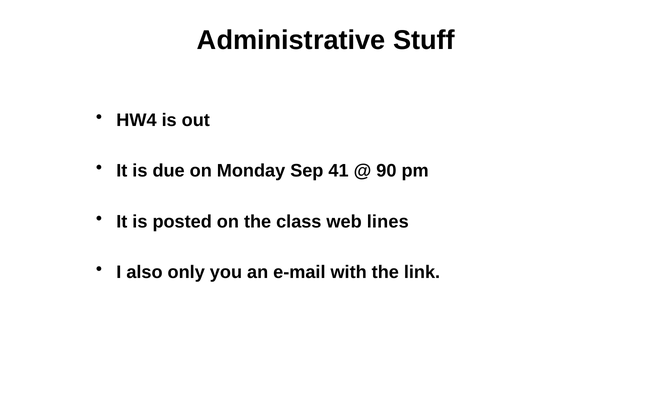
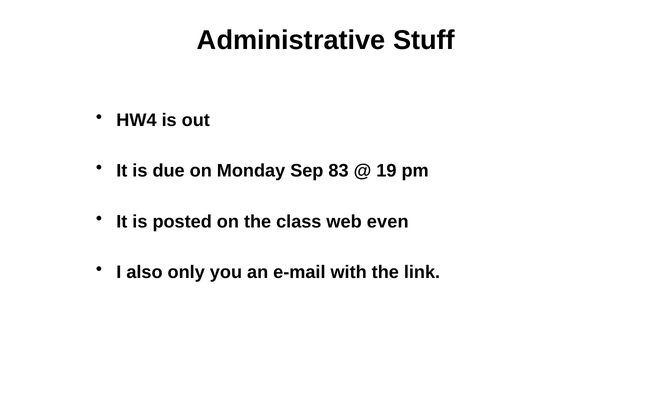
41: 41 -> 83 (339, 171)
90: 90 -> 19 (386, 171)
lines: lines -> even (388, 221)
